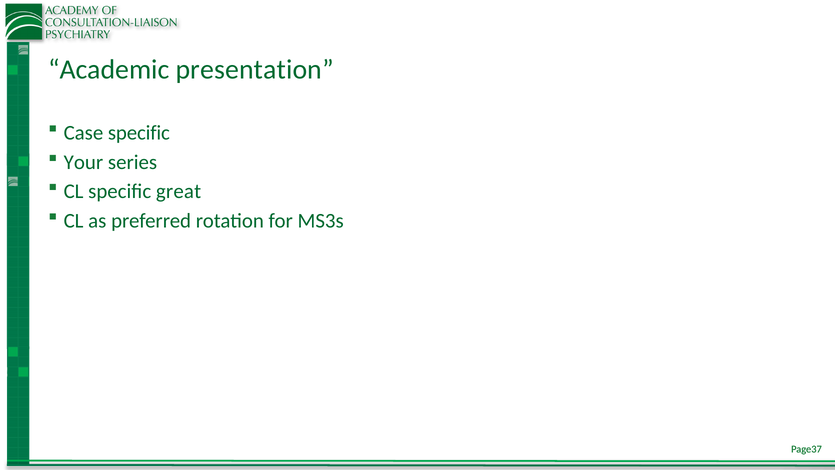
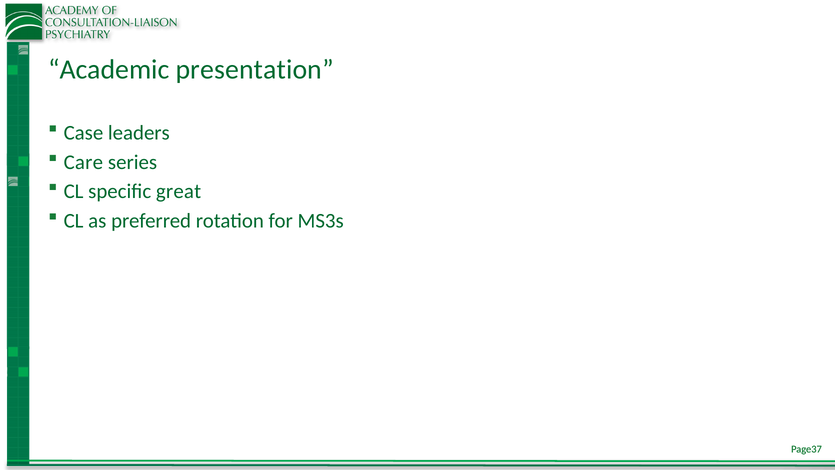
Case specific: specific -> leaders (139, 133)
Your: Your -> Care (83, 162)
